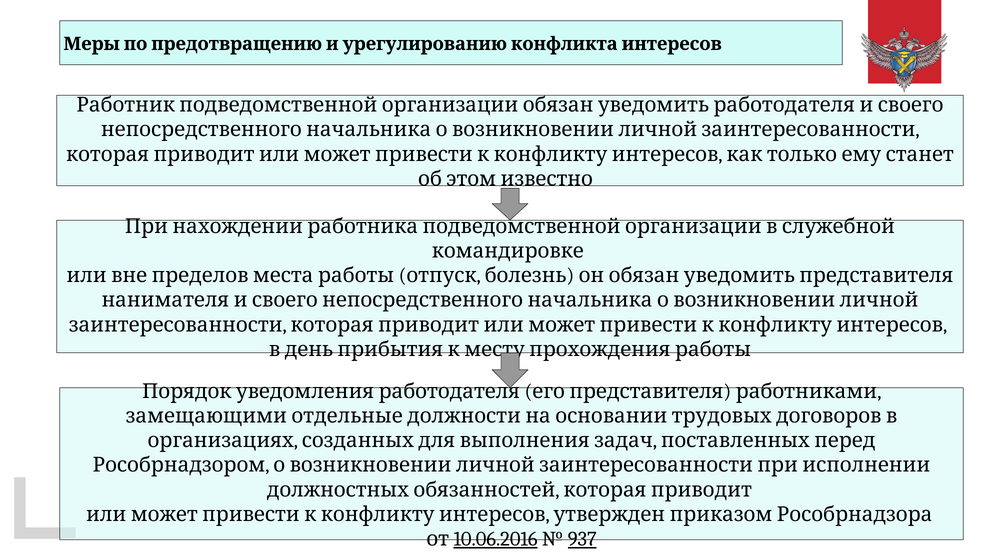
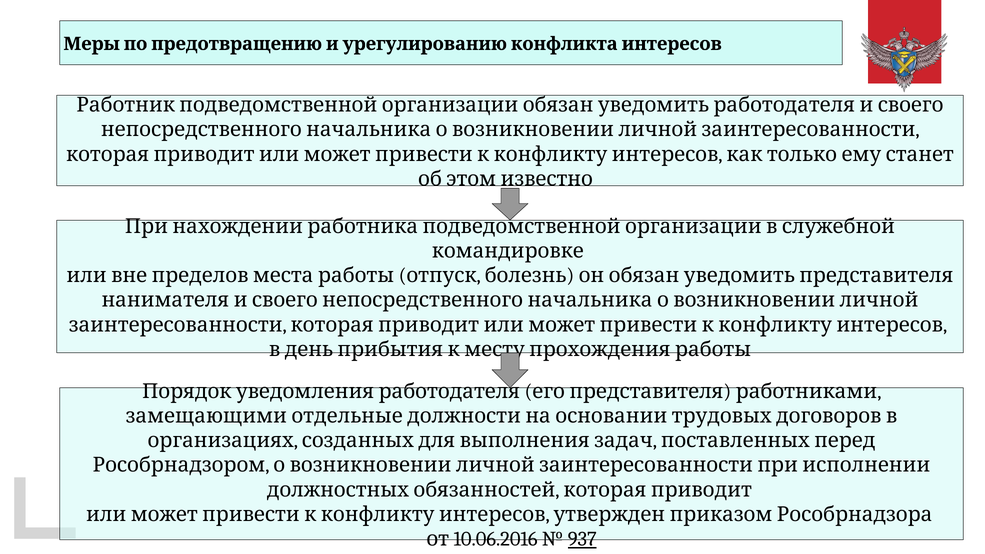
10.06.2016 underline: present -> none (496, 539)
